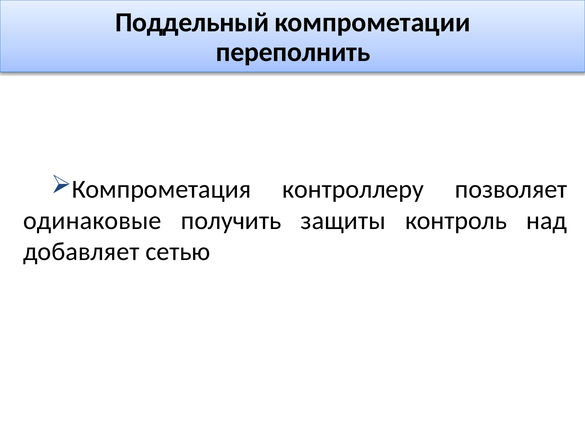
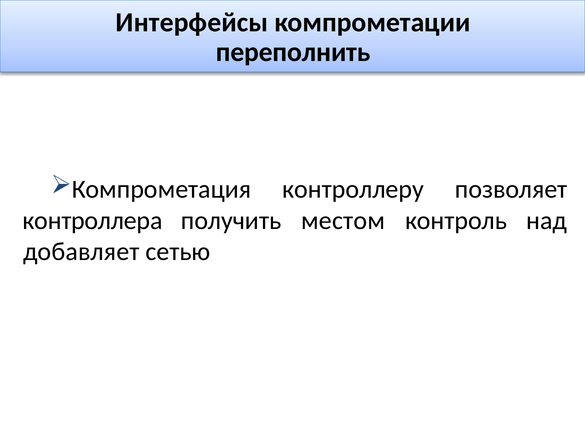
Поддельный: Поддельный -> Интерфейсы (192, 22)
одинаковые: одинаковые -> контроллера (93, 220)
защиты: защиты -> местом (343, 220)
